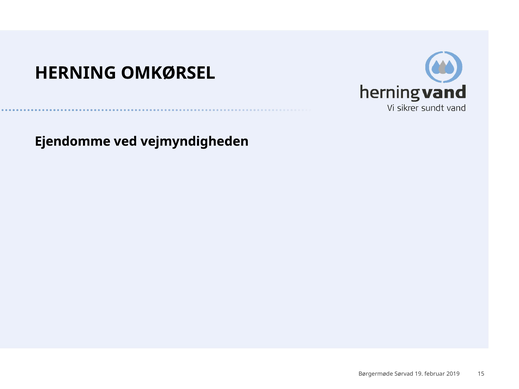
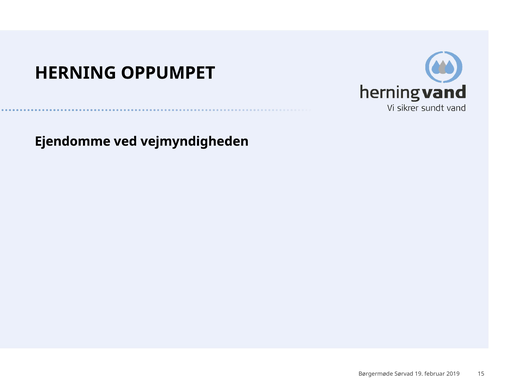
OMKØRSEL: OMKØRSEL -> OPPUMPET (168, 73)
